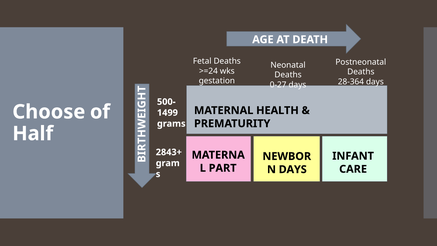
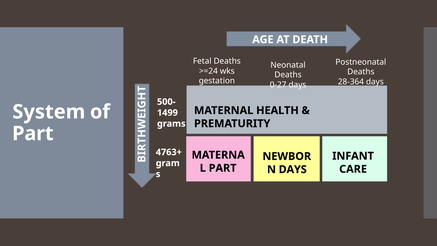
Choose: Choose -> System (49, 112)
Half: Half -> Part (33, 133)
2843+: 2843+ -> 4763+ (169, 152)
